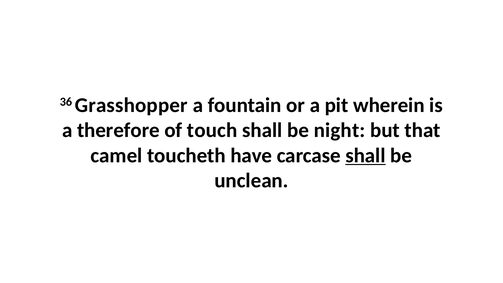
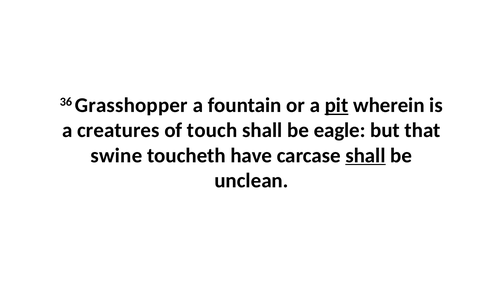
pit underline: none -> present (336, 105)
therefore: therefore -> creatures (118, 130)
night: night -> eagle (340, 130)
camel: camel -> swine (116, 155)
